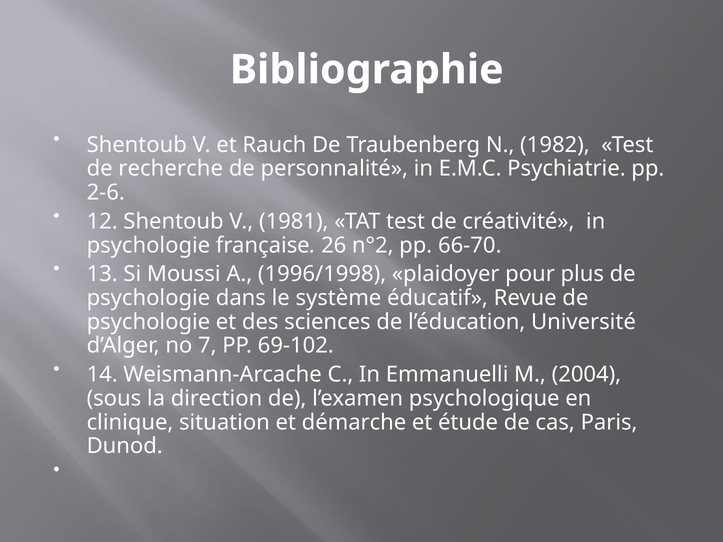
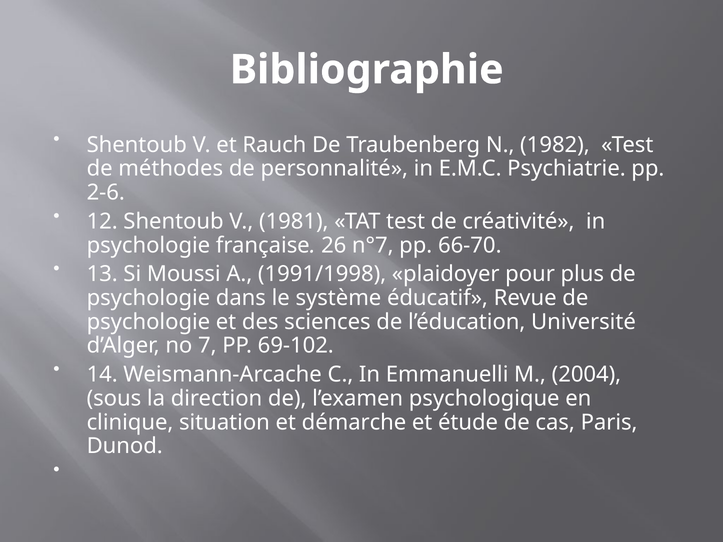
recherche: recherche -> méthodes (171, 169)
n°2: n°2 -> n°7 (373, 245)
1996/1998: 1996/1998 -> 1991/1998 (322, 274)
